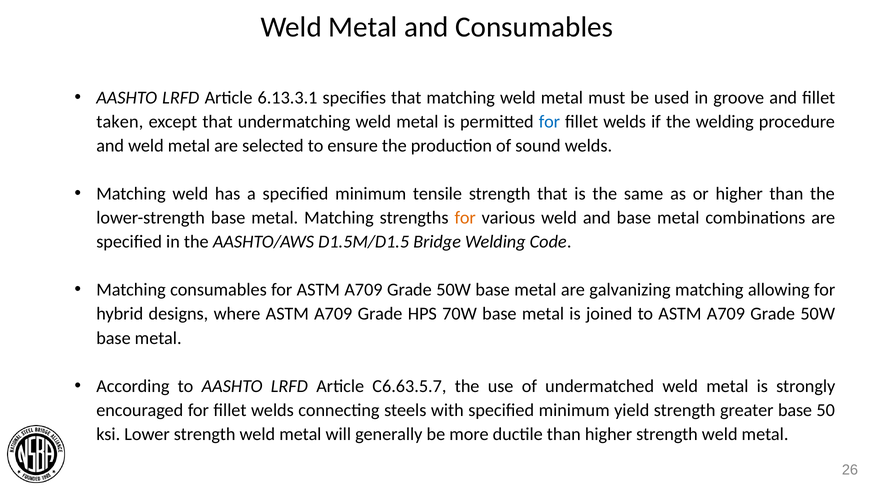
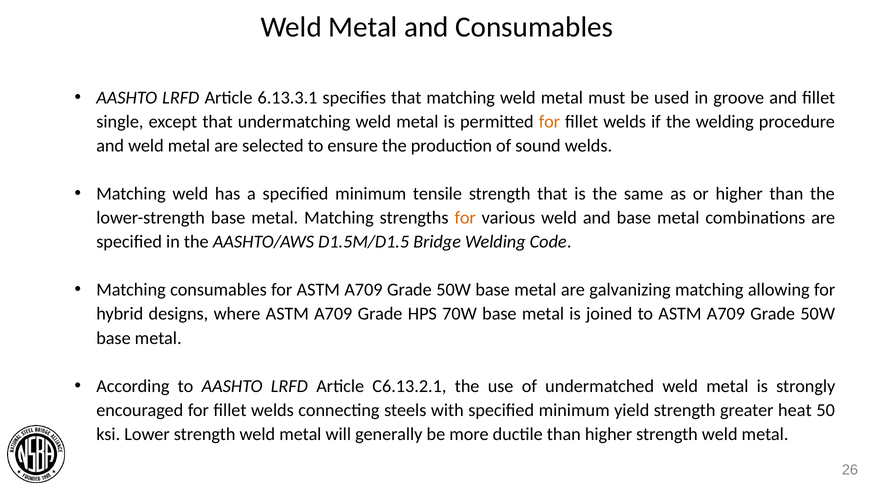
taken: taken -> single (120, 122)
for colour: blue -> orange (549, 122)
C6.63.5.7: C6.63.5.7 -> C6.13.2.1 (409, 386)
greater base: base -> heat (795, 410)
